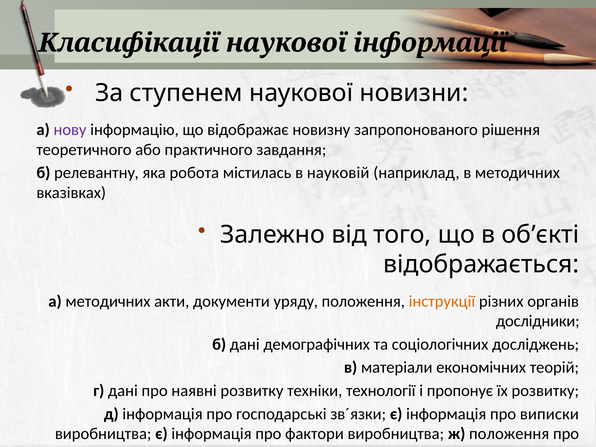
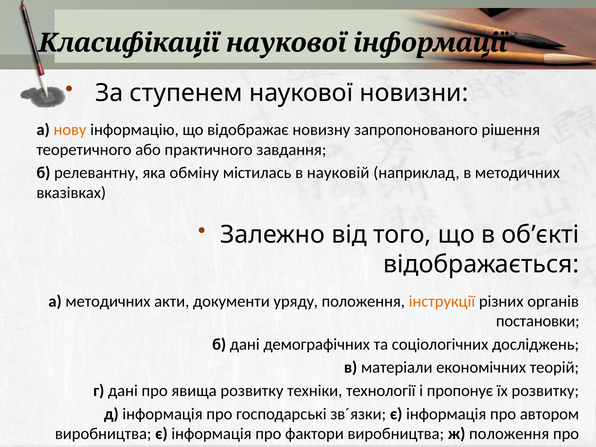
нову colour: purple -> orange (70, 130)
робота: робота -> обміну (194, 173)
дослідники: дослідники -> постановки (538, 321)
наявні: наявні -> явища (194, 391)
виписки: виписки -> автором (549, 414)
